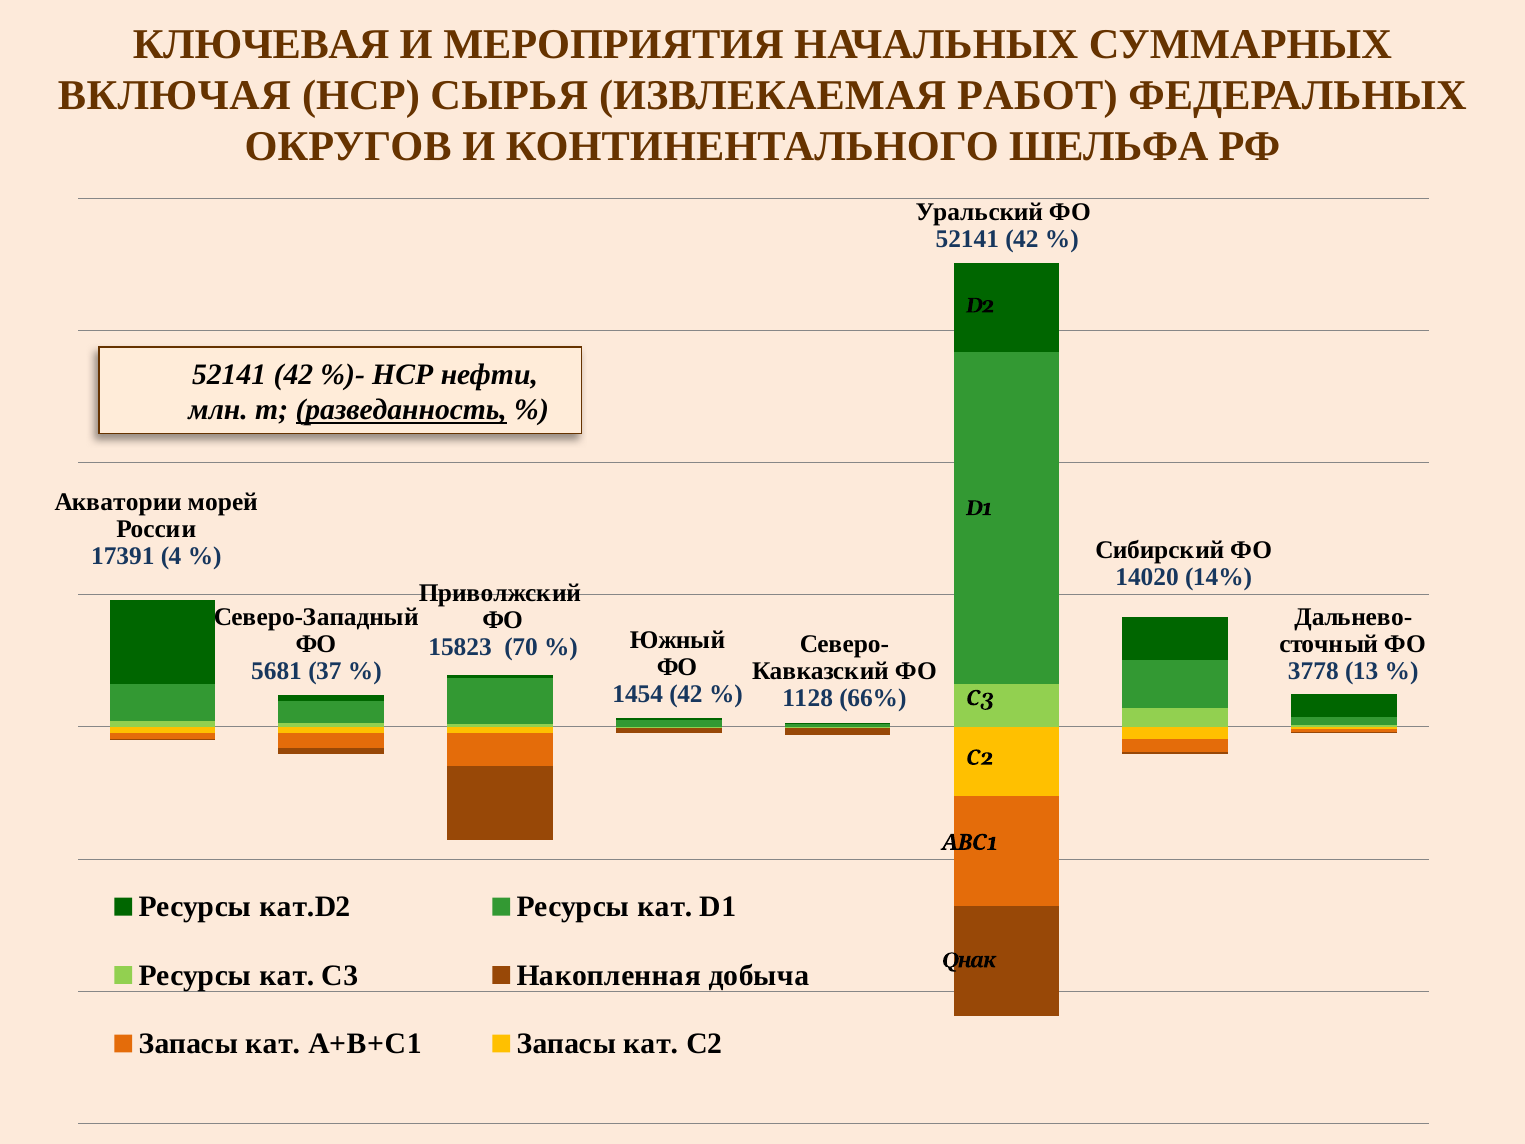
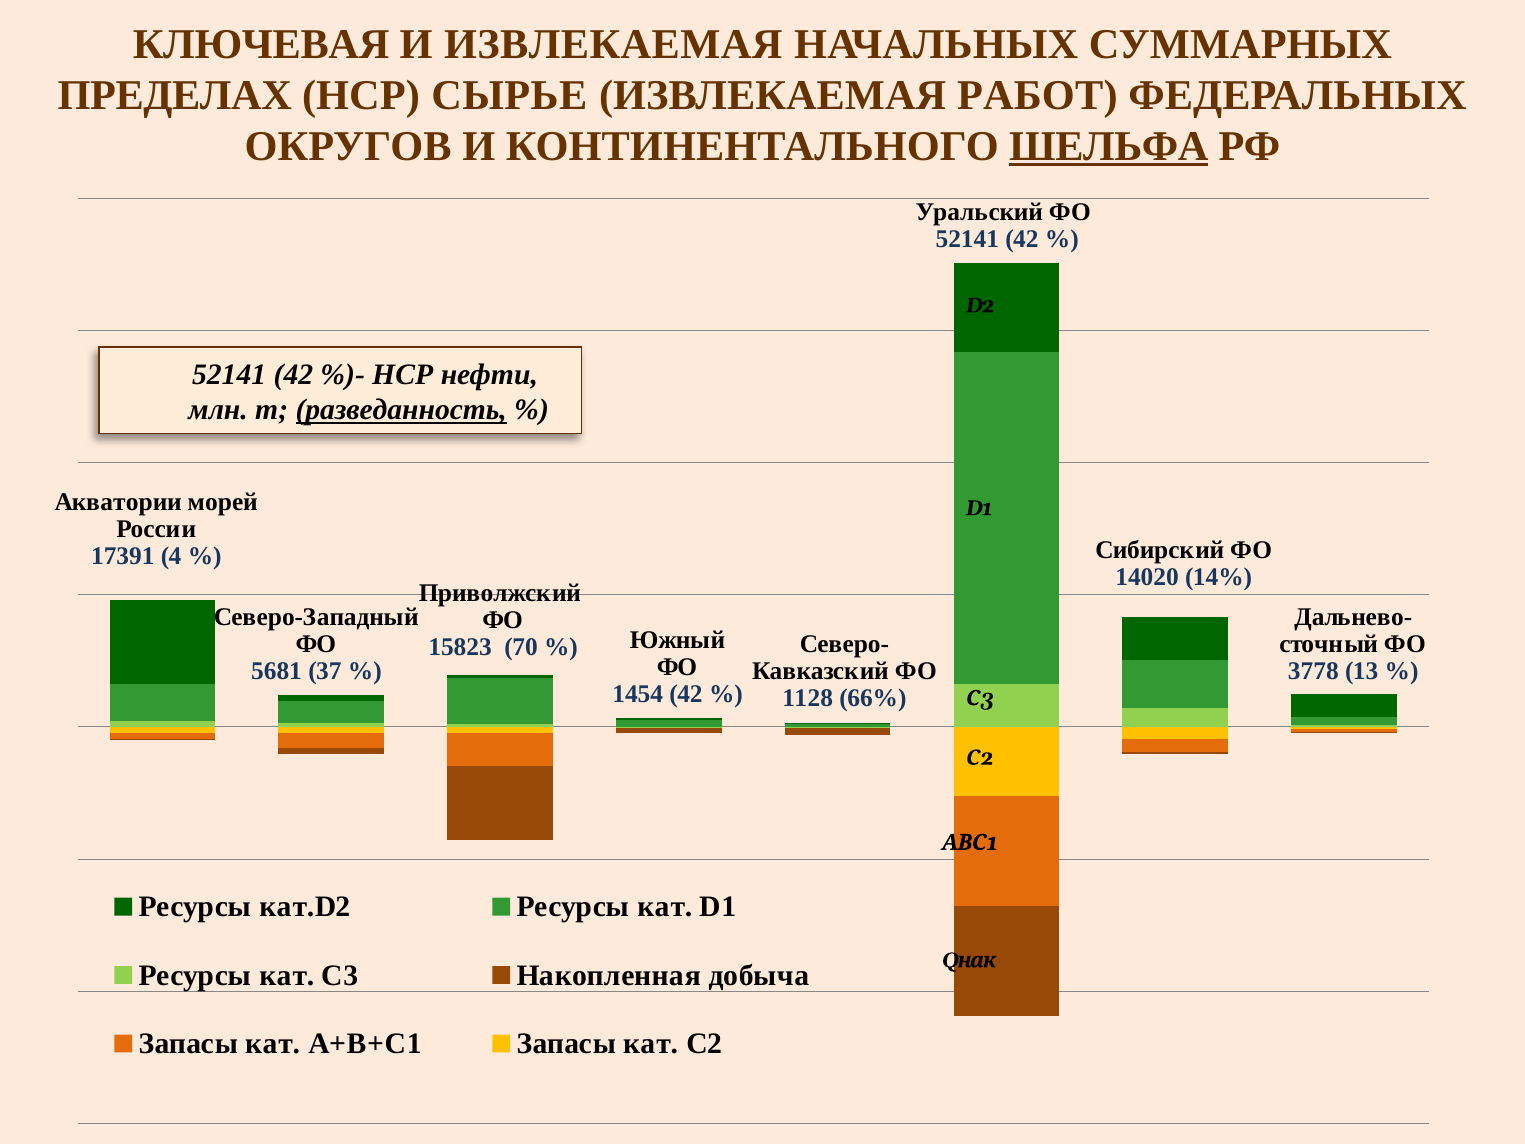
И МЕРОПРИЯТИЯ: МЕРОПРИЯТИЯ -> ИЗВЛЕКАЕМАЯ (613, 45)
ВКЛЮЧАЯ: ВКЛЮЧАЯ -> ПРЕДЕЛАХ (175, 96)
СЫРЬЯ: СЫРЬЯ -> СЫРЬЕ (509, 96)
ШЕЛЬФА underline: none -> present (1109, 146)
